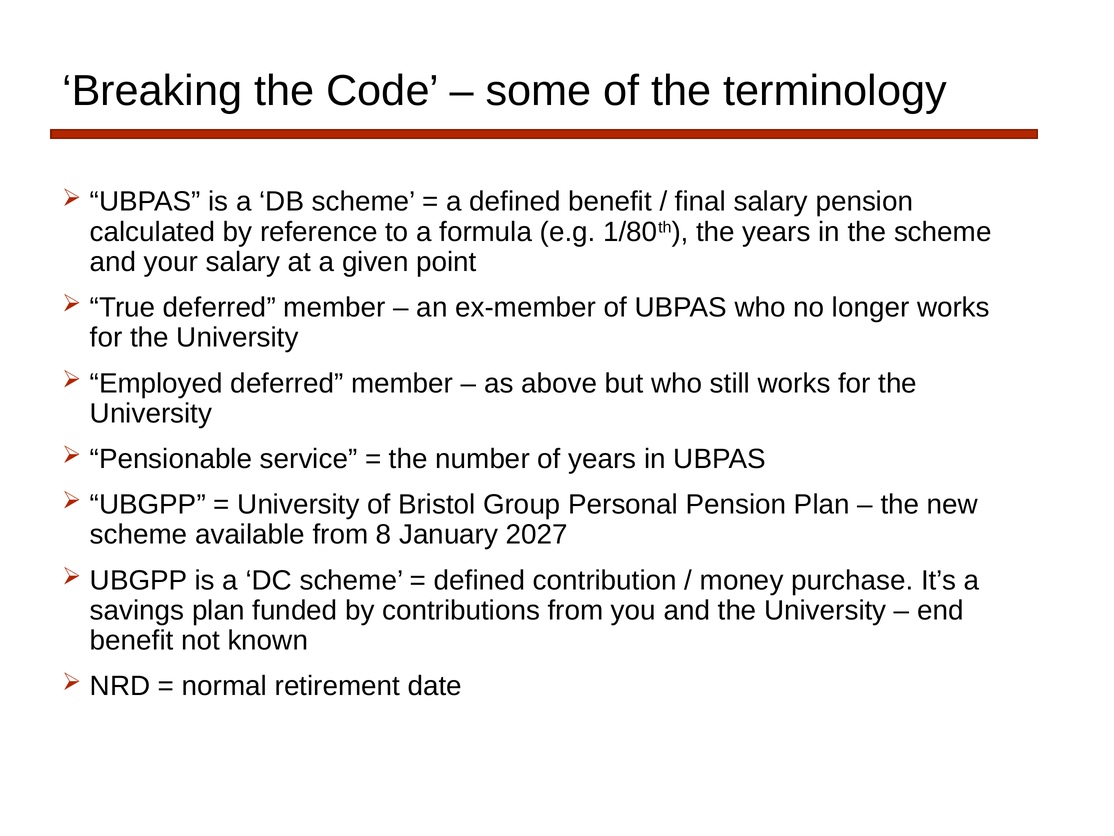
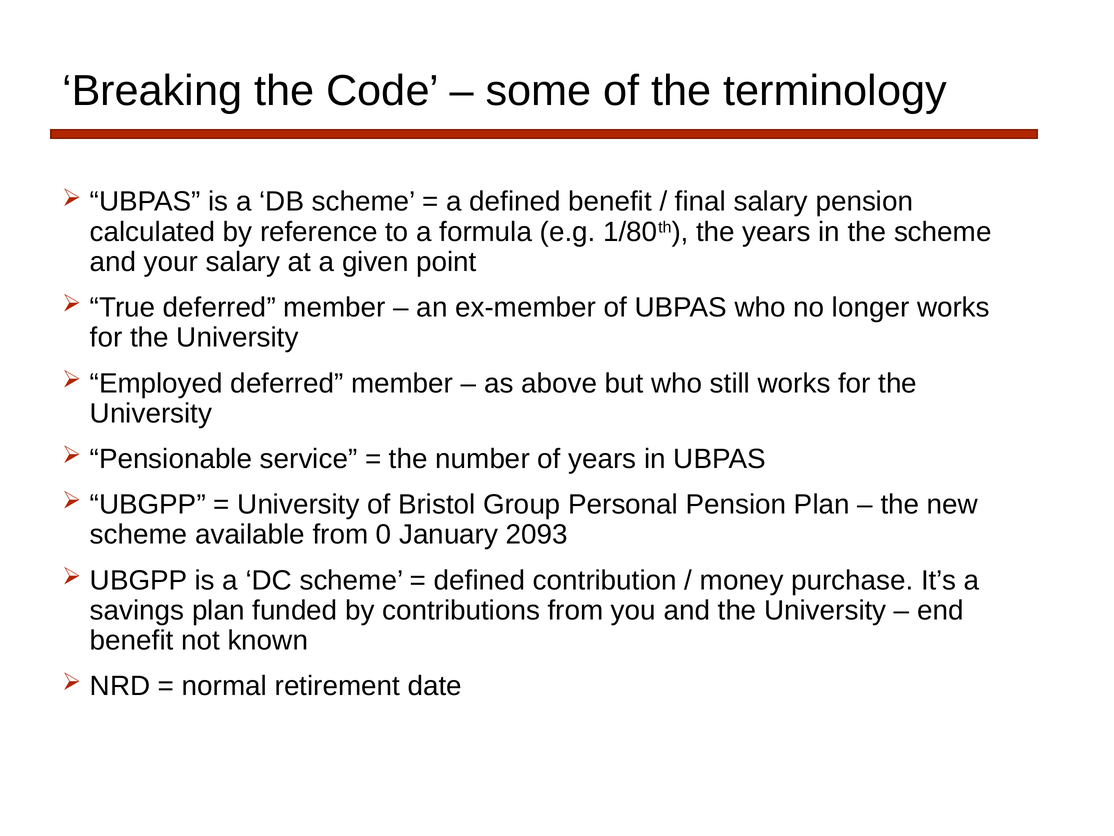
8: 8 -> 0 (384, 534)
2027: 2027 -> 2093 (537, 534)
